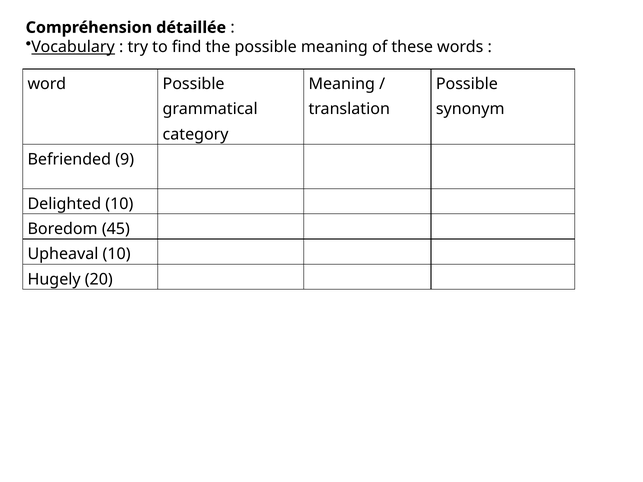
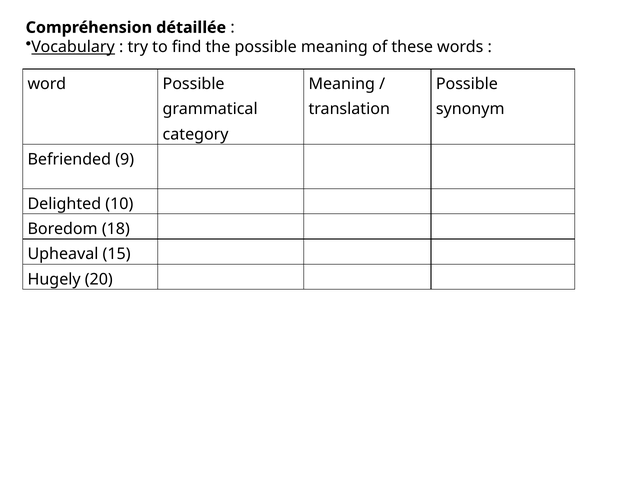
45: 45 -> 18 (116, 229)
Upheaval 10: 10 -> 15 (117, 254)
